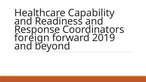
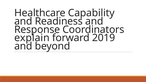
foreign: foreign -> explain (32, 38)
